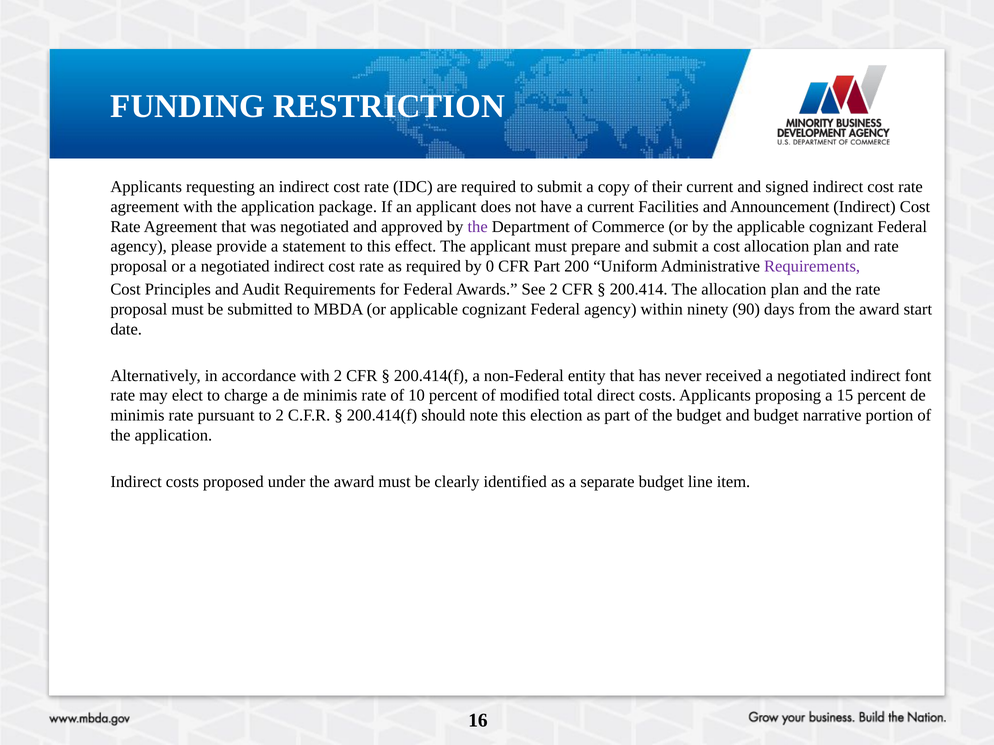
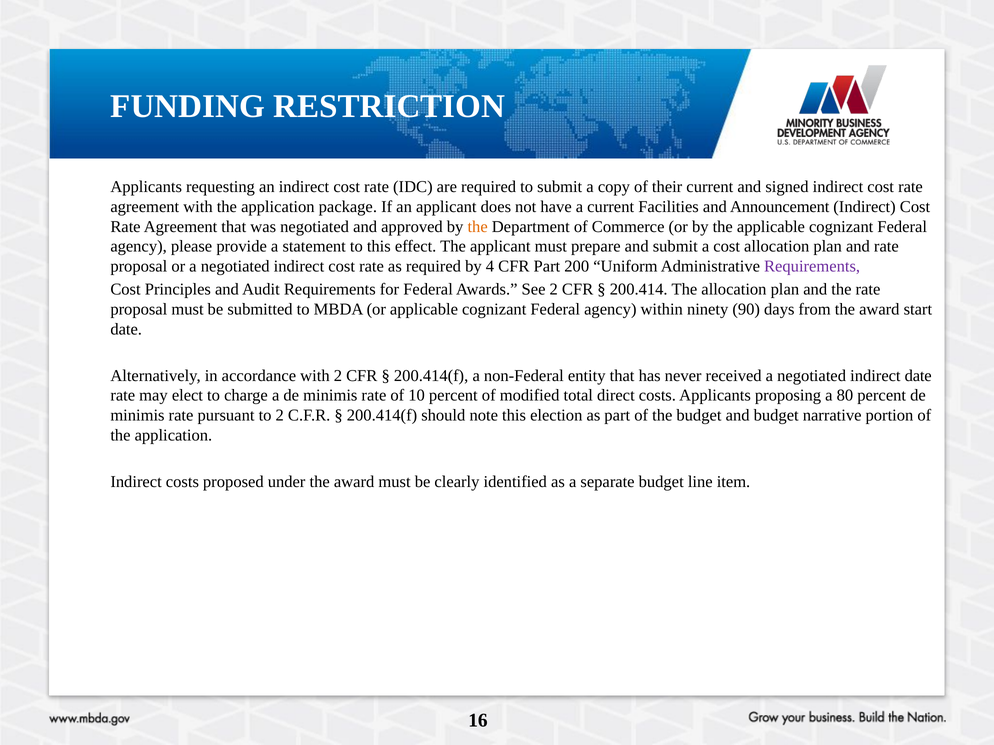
the colour: purple -> orange (478, 227)
0: 0 -> 4 (490, 266)
indirect font: font -> date (918, 376)
15: 15 -> 80 (845, 396)
